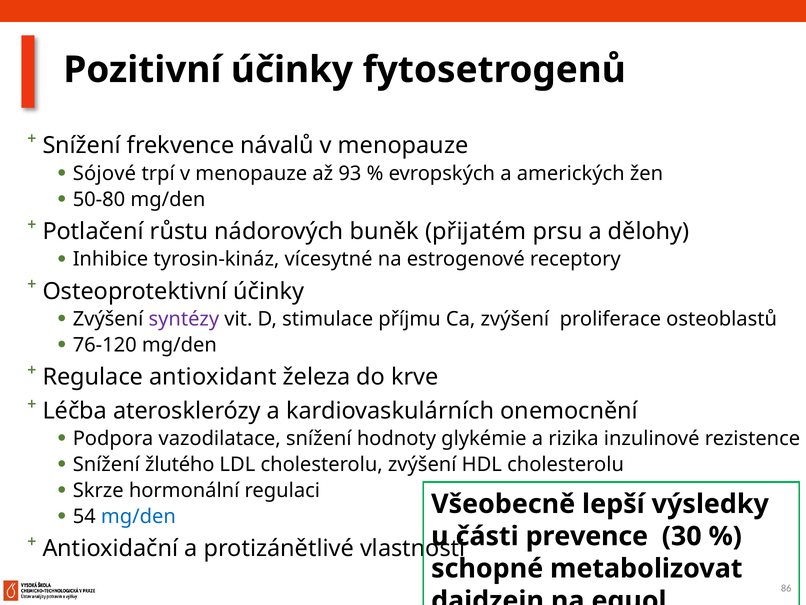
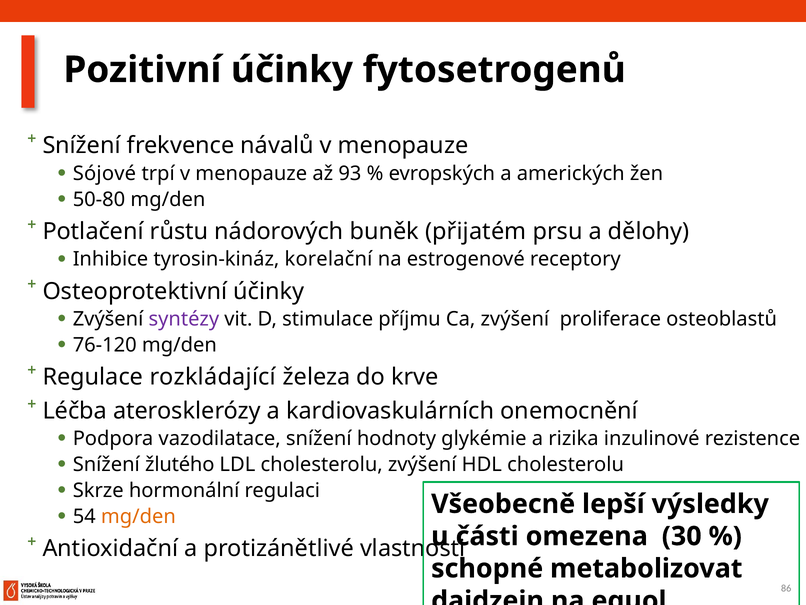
vícesytné: vícesytné -> korelační (328, 259)
antioxidant: antioxidant -> rozkládající (213, 377)
mg/den colour: blue -> orange (138, 516)
prevence: prevence -> omezena (587, 536)
